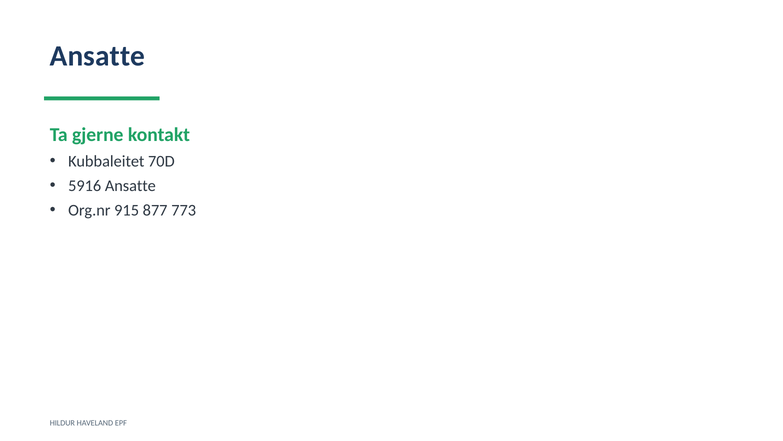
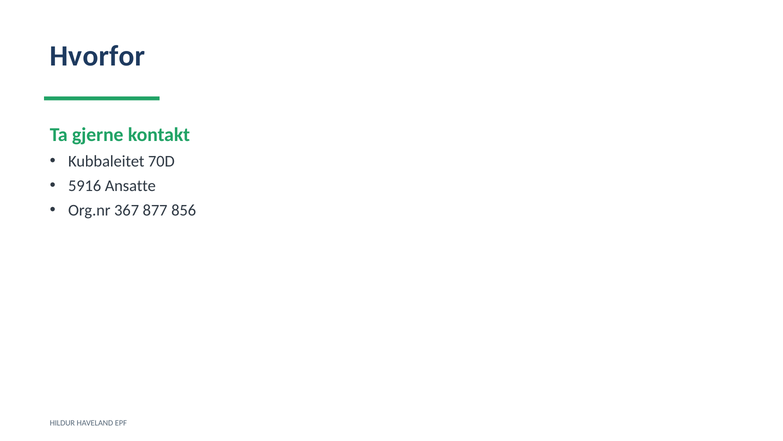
Ansatte: Ansatte -> Hvorfor (97, 56)
915: 915 -> 367 (127, 210)
773: 773 -> 856 (184, 210)
